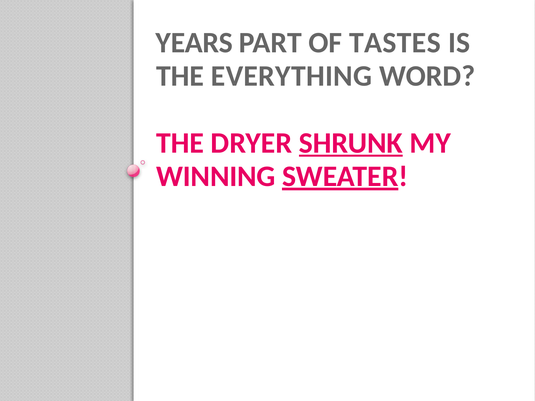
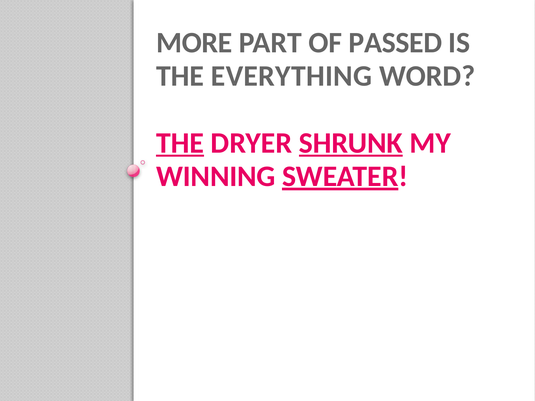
YEARS: YEARS -> MORE (194, 43)
TASTES: TASTES -> PASSED (395, 43)
THE underline: none -> present (180, 143)
